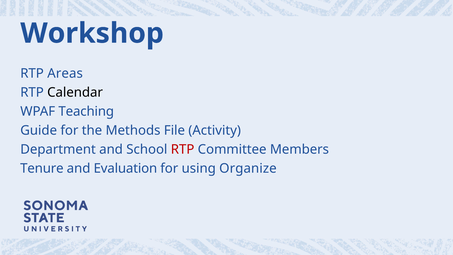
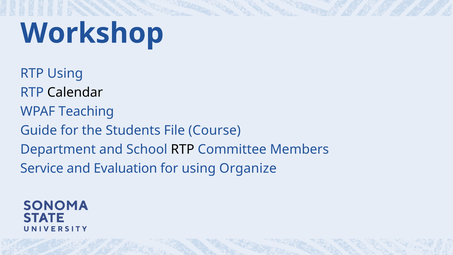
RTP Areas: Areas -> Using (65, 74)
Methods: Methods -> Students (133, 131)
Activity: Activity -> Course (215, 131)
RTP colour: red -> black (183, 150)
Tenure: Tenure -> Service (42, 169)
